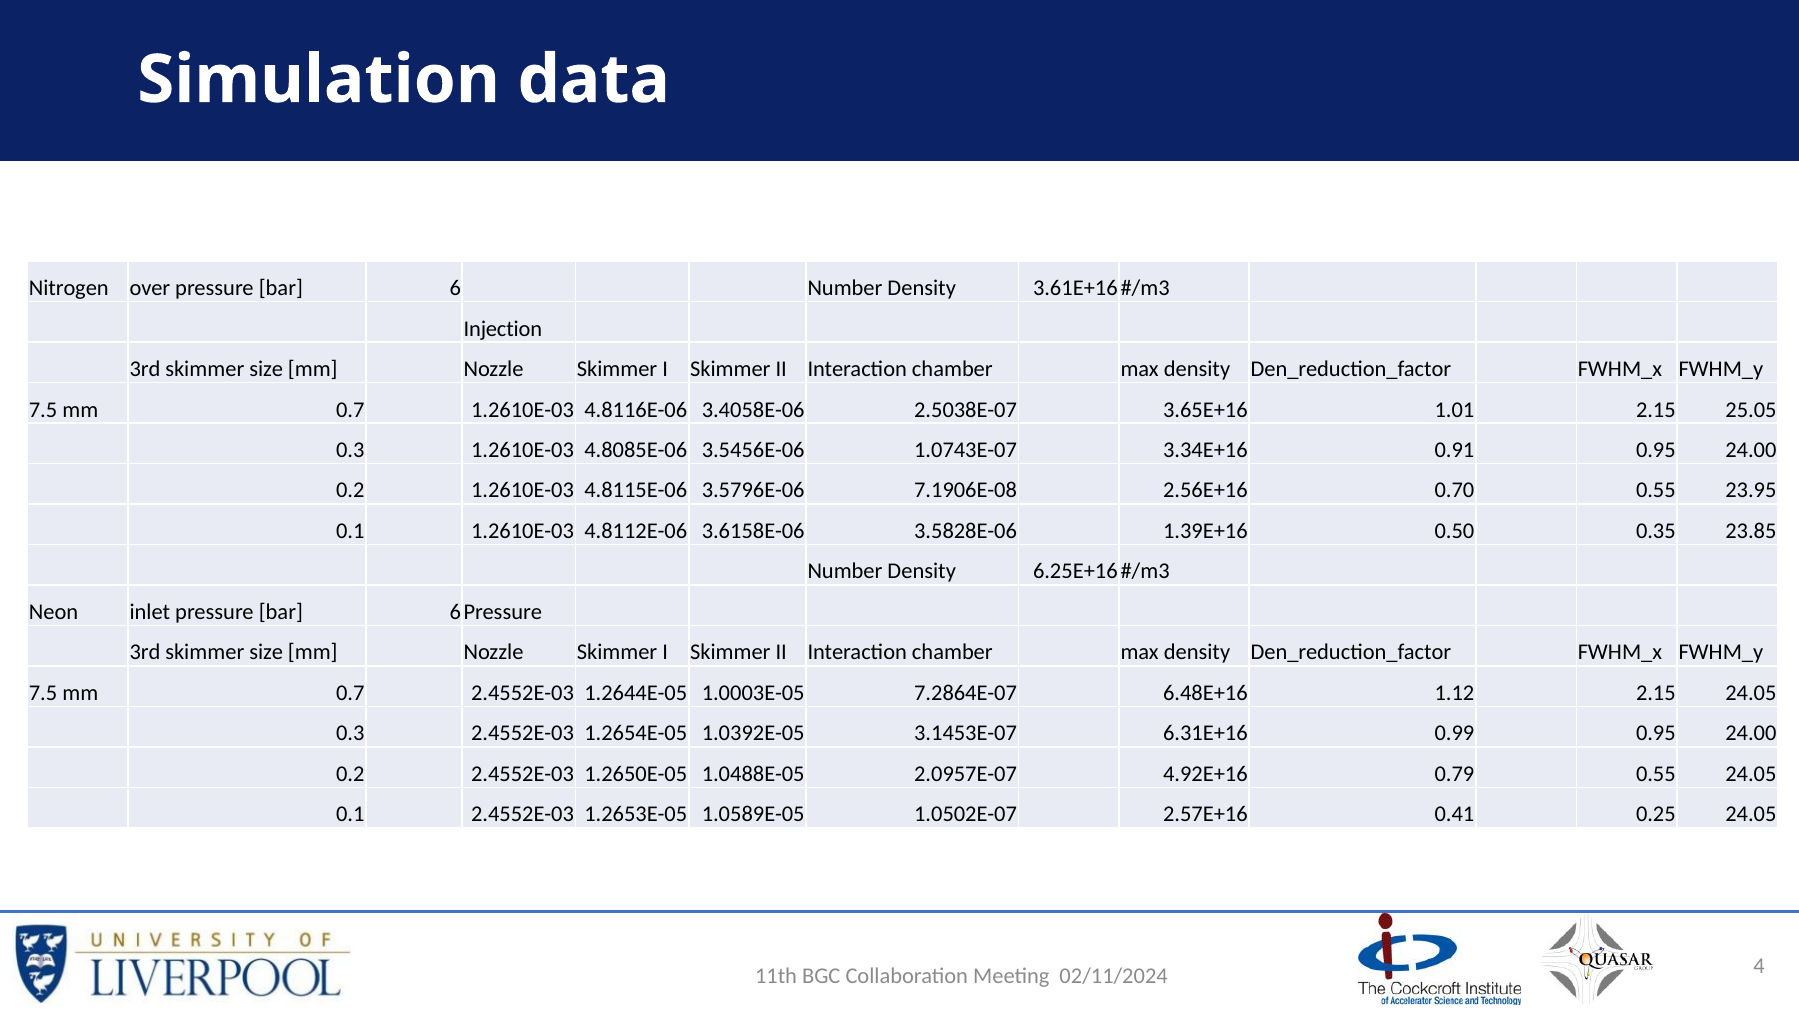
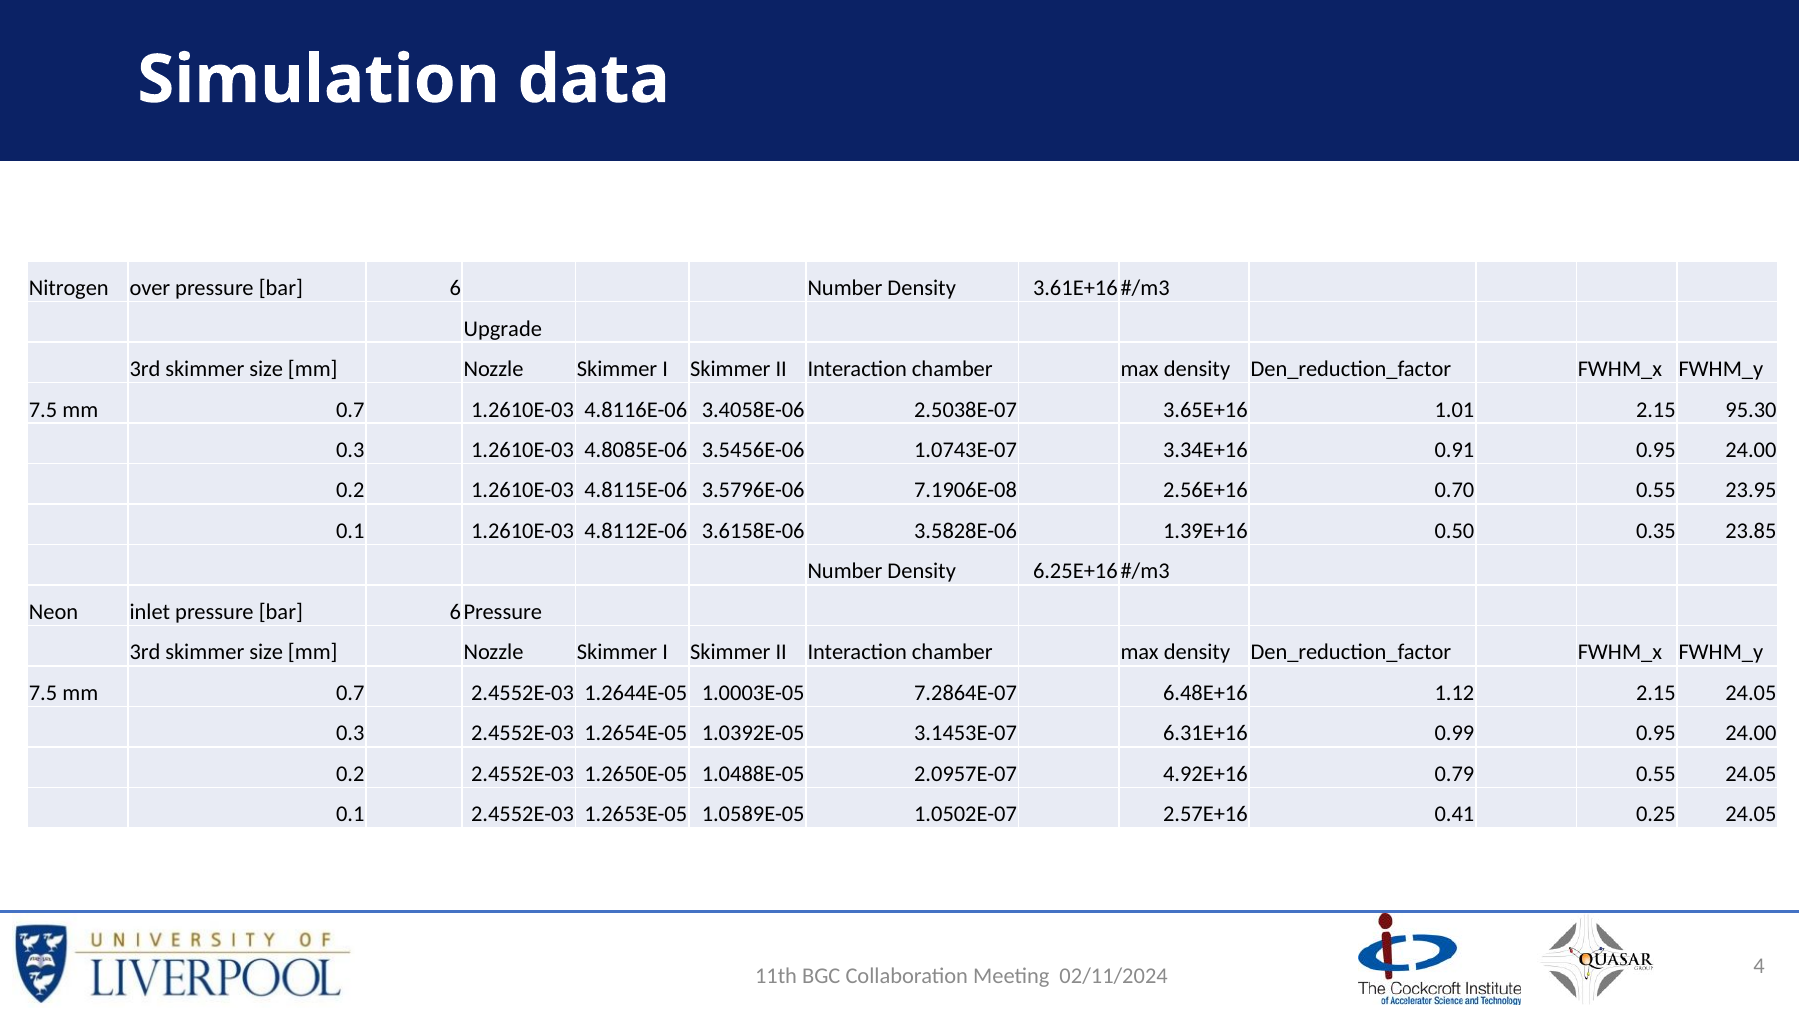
Injection: Injection -> Upgrade (503, 329)
25.05: 25.05 -> 95.30 (1751, 410)
